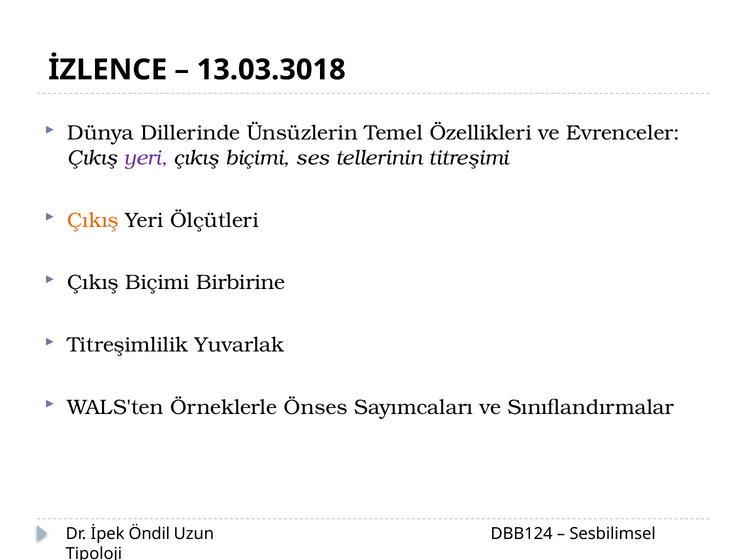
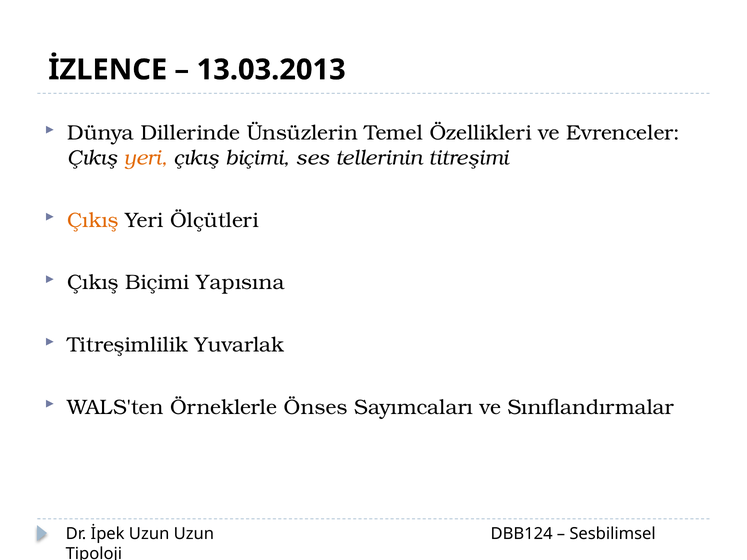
13.03.3018: 13.03.3018 -> 13.03.2013 (271, 70)
yeri colour: purple -> orange (146, 158)
Birbirine: Birbirine -> Yapısına (241, 283)
İpek Öndil: Öndil -> Uzun (149, 534)
